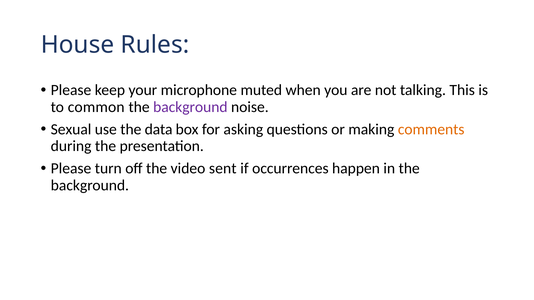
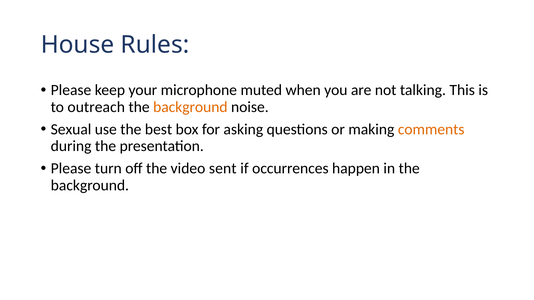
common: common -> outreach (96, 107)
background colour: purple -> orange (190, 107)
data: data -> best (159, 129)
